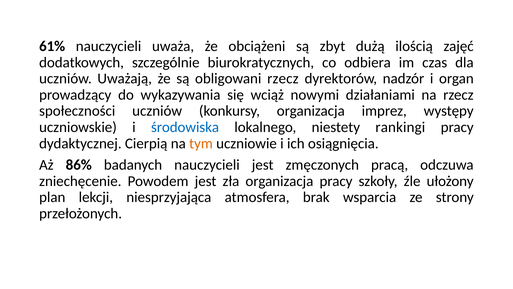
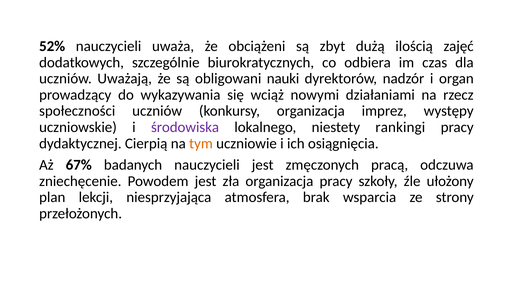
61%: 61% -> 52% (52, 46)
obligowani rzecz: rzecz -> nauki (283, 79)
środowiska colour: blue -> purple (185, 127)
86%: 86% -> 67% (79, 165)
